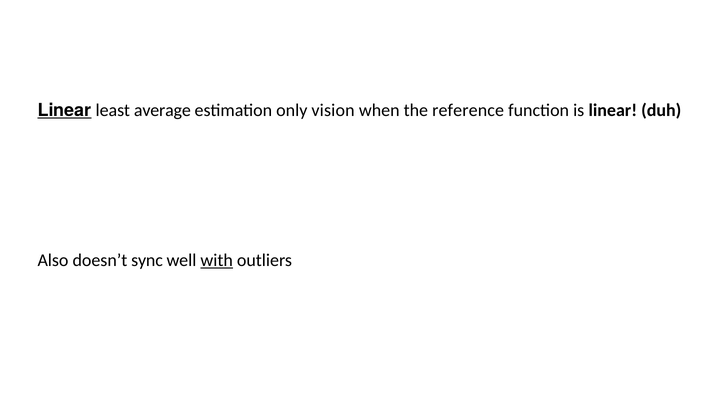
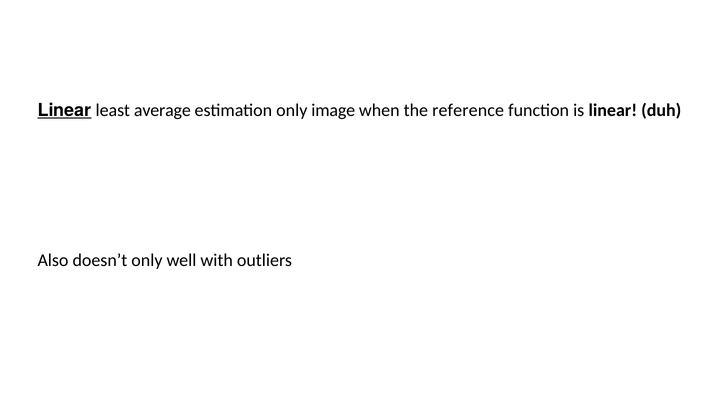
vision: vision -> image (333, 110)
doesn’t sync: sync -> only (147, 260)
with underline: present -> none (217, 260)
